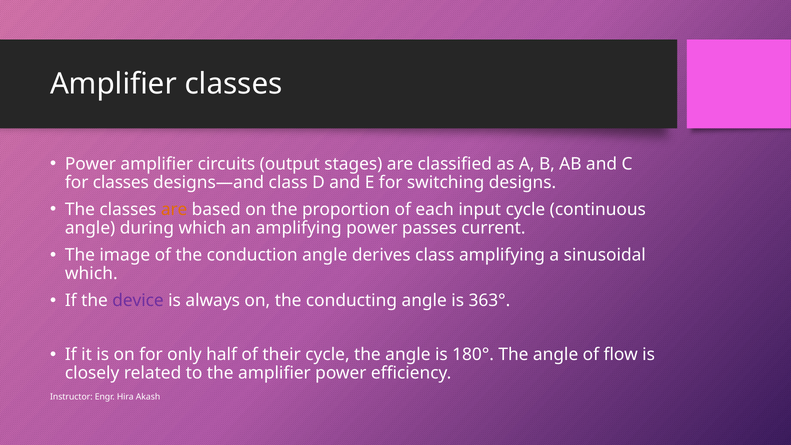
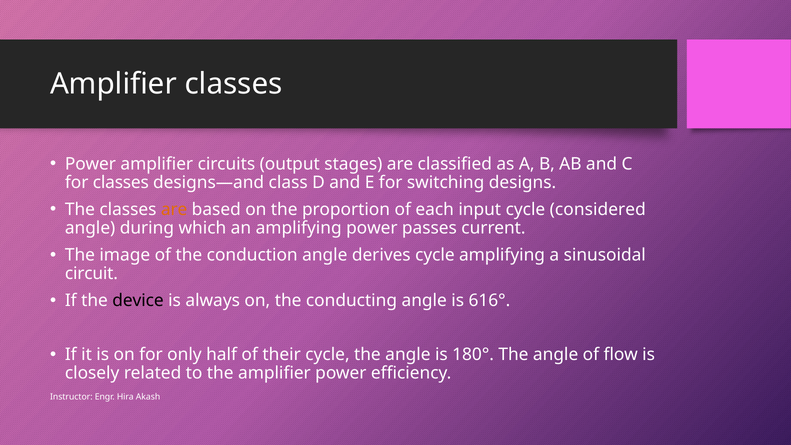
continuous: continuous -> considered (598, 209)
derives class: class -> cycle (435, 255)
which: which -> circuit (91, 274)
device colour: purple -> black (138, 301)
363°: 363° -> 616° (489, 301)
